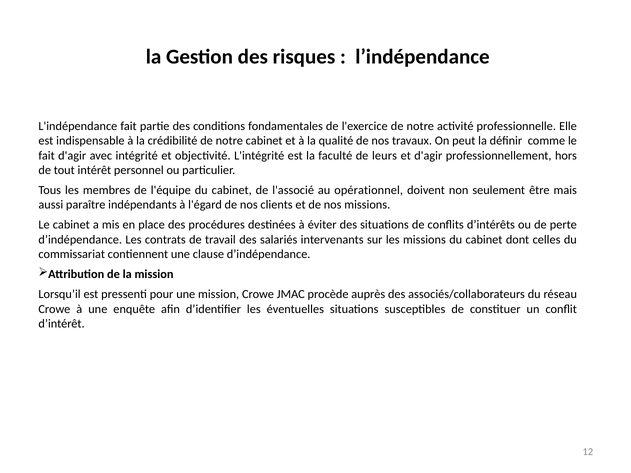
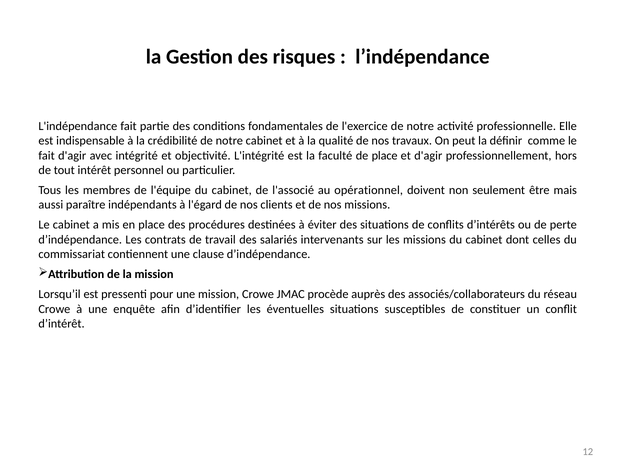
de leurs: leurs -> place (385, 156)
